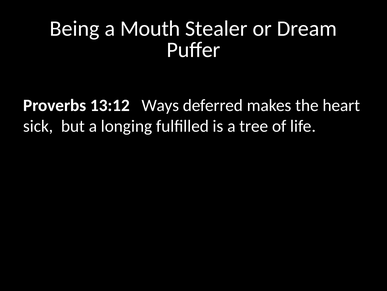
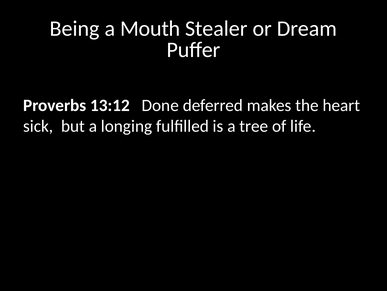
Ways: Ways -> Done (160, 105)
